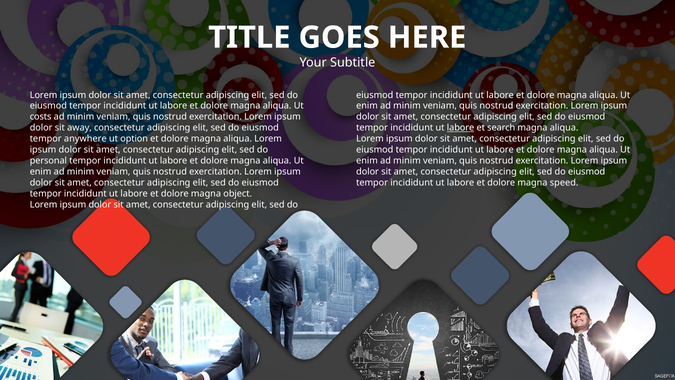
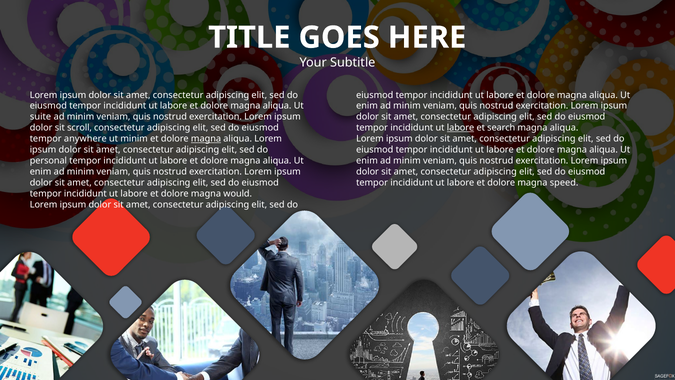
costs: costs -> suite (41, 117)
away: away -> scroll (80, 128)
ut option: option -> minim (134, 139)
magna underline: none -> present (206, 139)
object: object -> would (238, 194)
